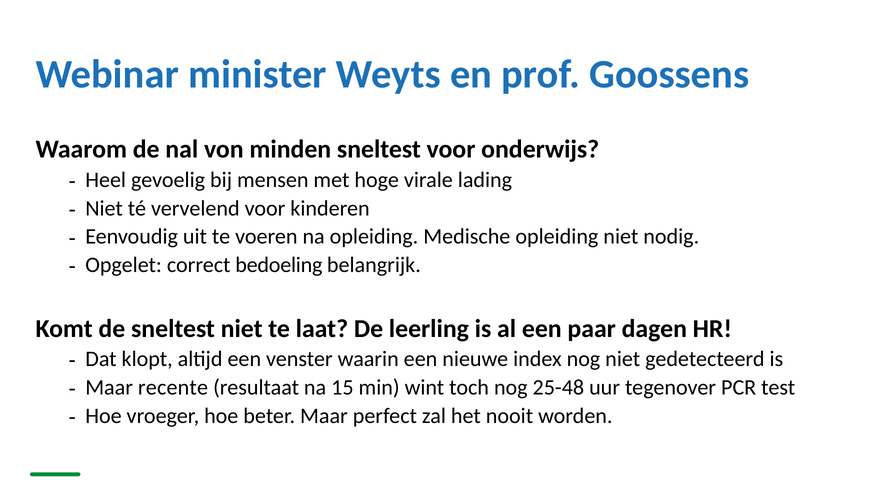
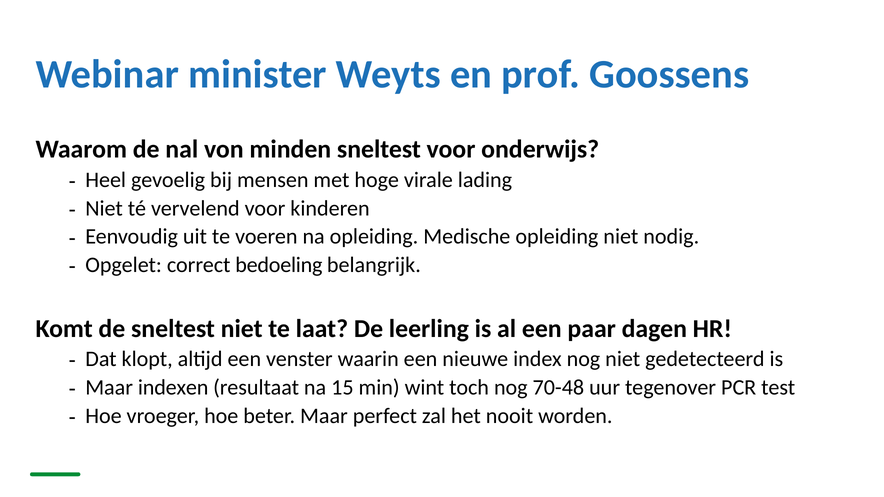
recente: recente -> indexen (173, 388)
25-48: 25-48 -> 70-48 (558, 388)
